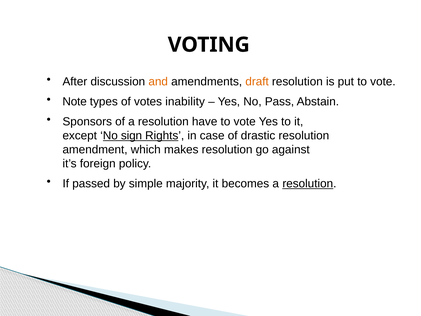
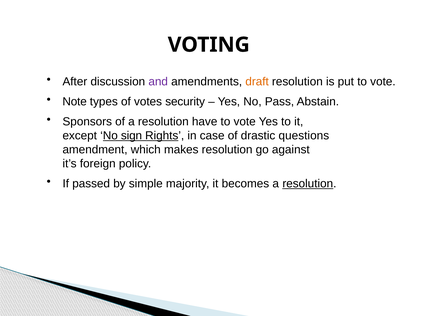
and colour: orange -> purple (158, 82)
inability: inability -> security (185, 101)
drastic resolution: resolution -> questions (304, 135)
